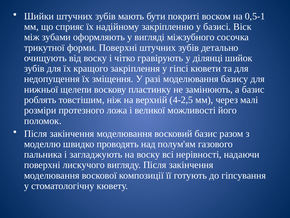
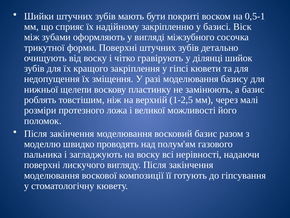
4-2,5: 4-2,5 -> 1-2,5 (181, 100)
